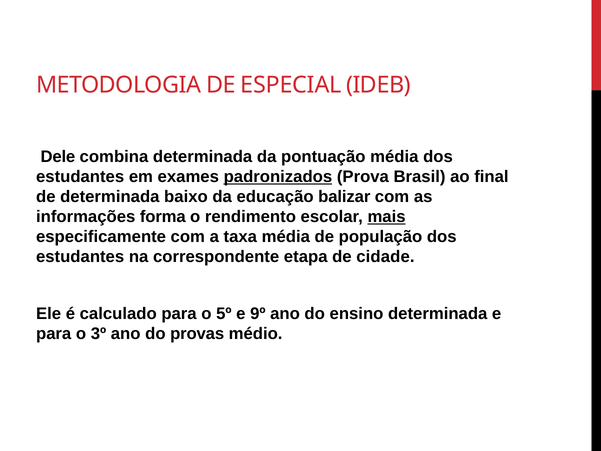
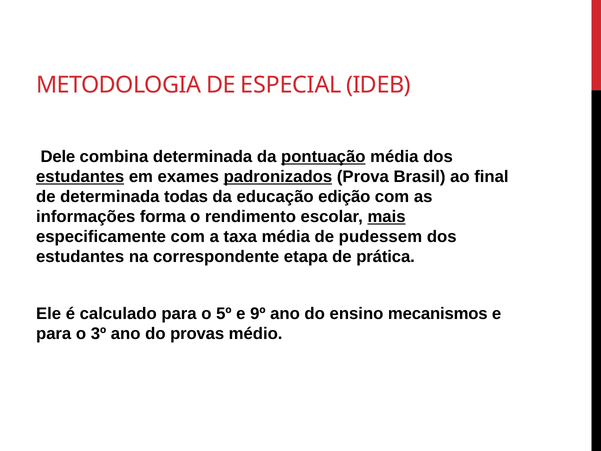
pontuação underline: none -> present (323, 157)
estudantes underline: none -> present (80, 177)
baixo: baixo -> todas (186, 197)
balizar: balizar -> edição (344, 197)
população: população -> pudessem (380, 237)
cidade: cidade -> prática (386, 257)
ensino determinada: determinada -> mecanismos (438, 314)
